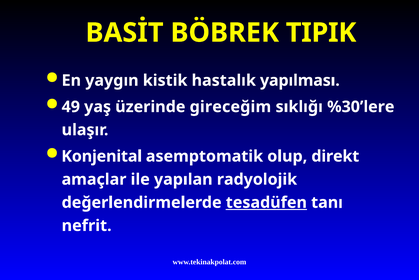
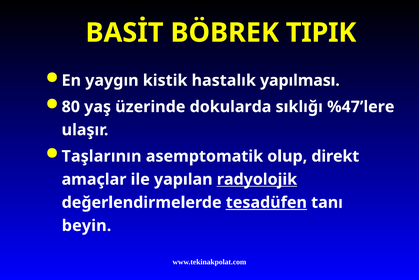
49: 49 -> 80 (71, 107)
gireceğim: gireceğim -> dokularda (230, 107)
%30’lere: %30’lere -> %47’lere (361, 107)
Konjenital: Konjenital -> Taşlarının (102, 156)
radyolojik underline: none -> present (257, 180)
nefrit: nefrit -> beyin (87, 226)
